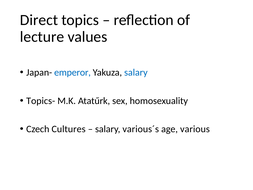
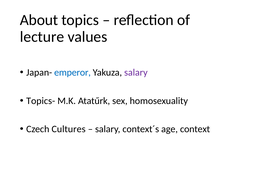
Direct: Direct -> About (39, 20)
salary colour: blue -> purple (136, 72)
various´s: various´s -> context´s (141, 129)
various: various -> context (195, 129)
